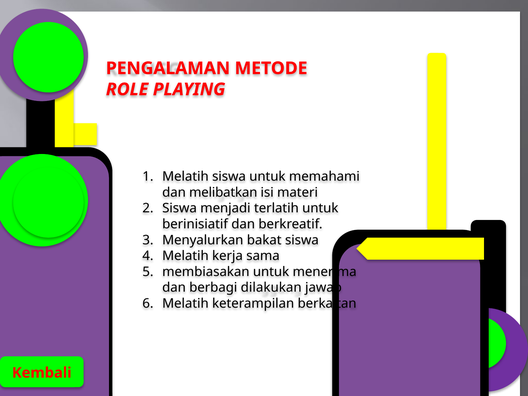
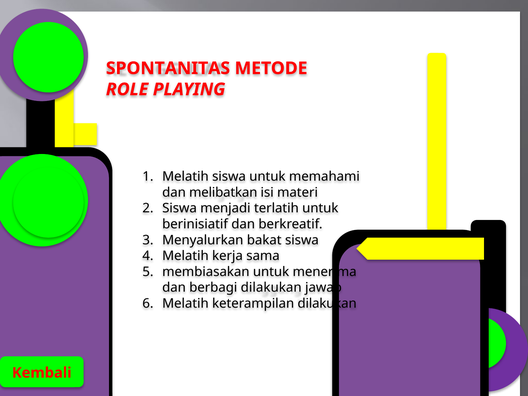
PENGALAMAN: PENGALAMAN -> SPONTANITAS (168, 68)
keterampilan berkaitan: berkaitan -> dilakukan (327, 303)
